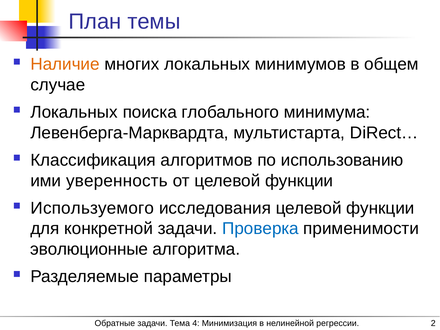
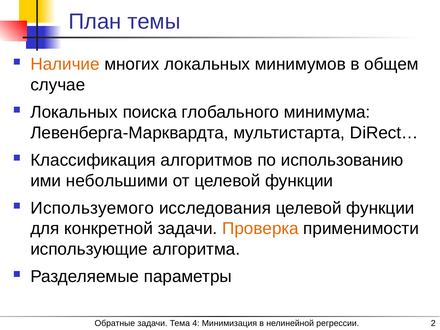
уверенность: уверенность -> небольшими (117, 181)
Проверка colour: blue -> orange (260, 229)
эволюционные: эволюционные -> использующие (89, 249)
